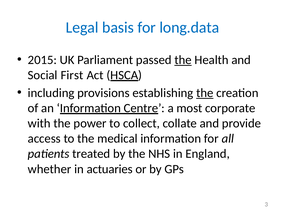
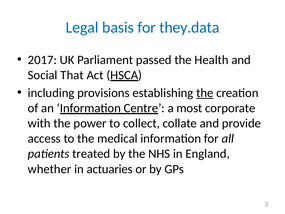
long.data: long.data -> they.data (189, 27)
2015: 2015 -> 2017 (42, 60)
the underline: present -> none (183, 60)
First: First -> That (72, 75)
